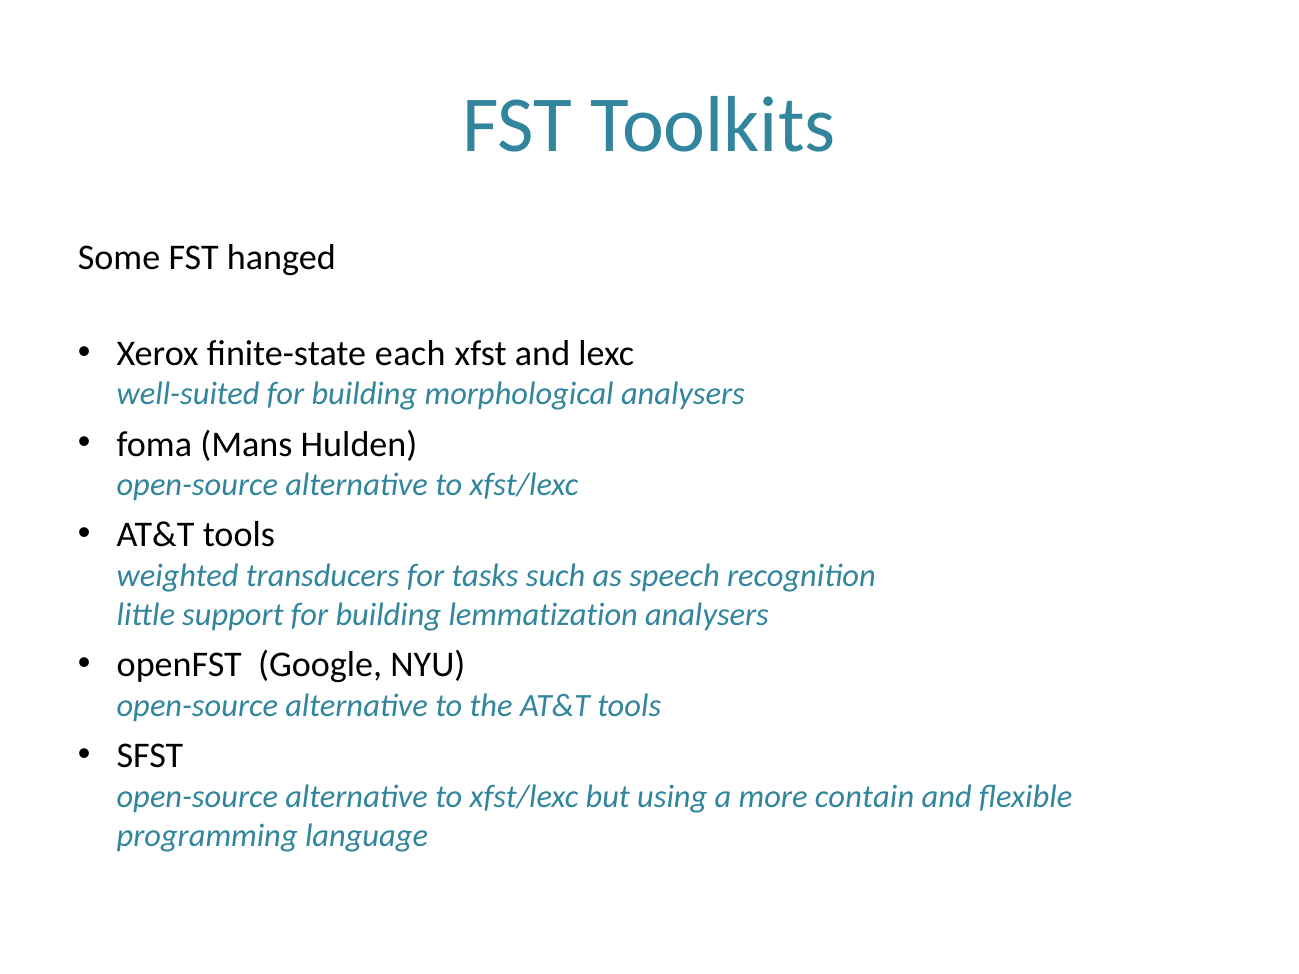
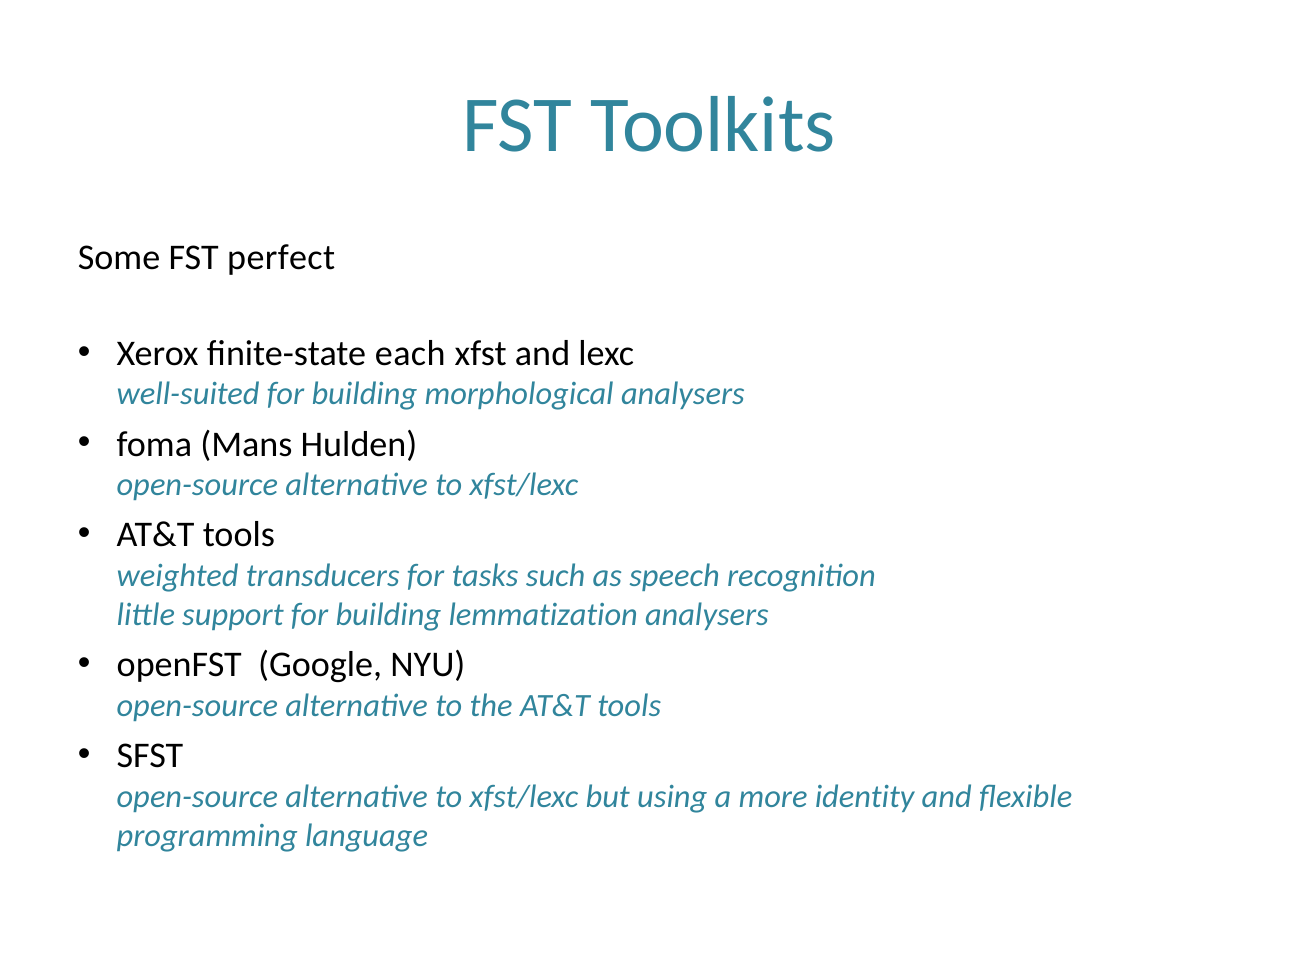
hanged: hanged -> perfect (281, 258)
contain: contain -> identity (865, 797)
